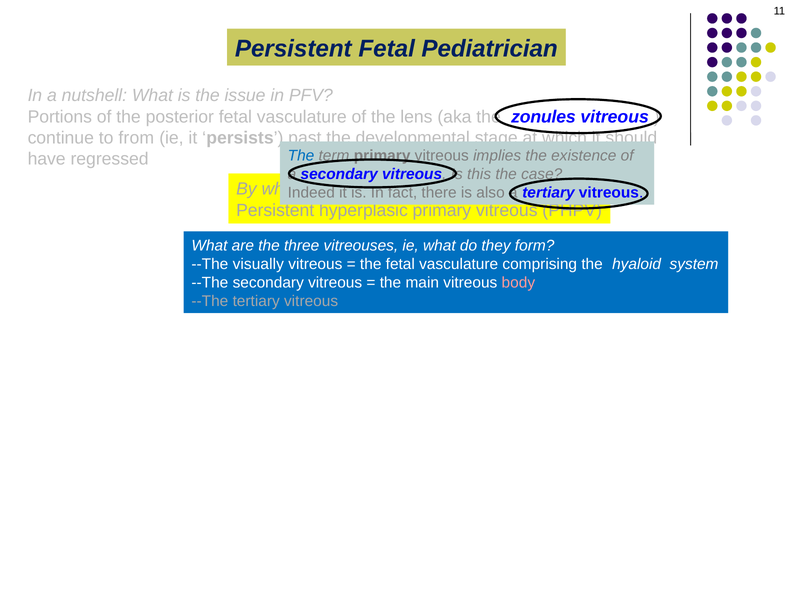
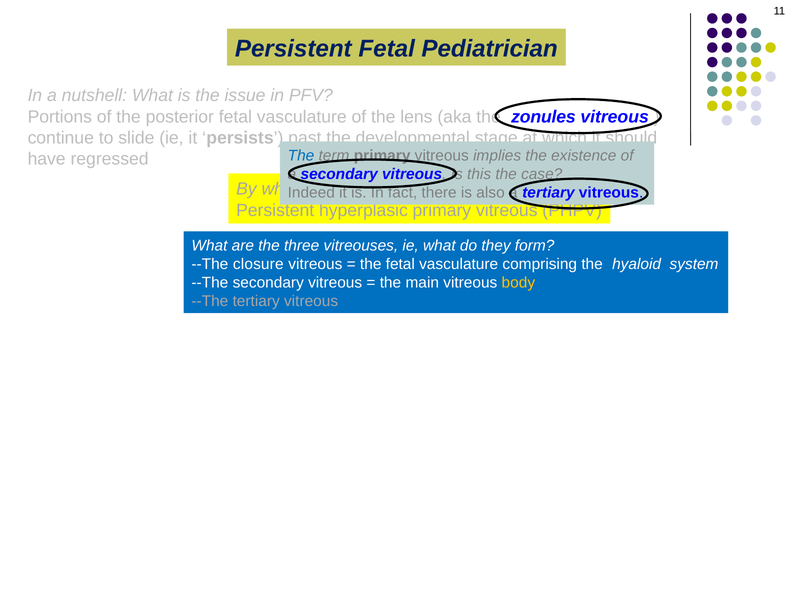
from: from -> slide (136, 138)
visually: visually -> closure (258, 264)
body colour: pink -> yellow (518, 282)
